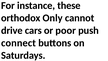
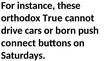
Only: Only -> True (53, 18)
poor: poor -> born (66, 30)
